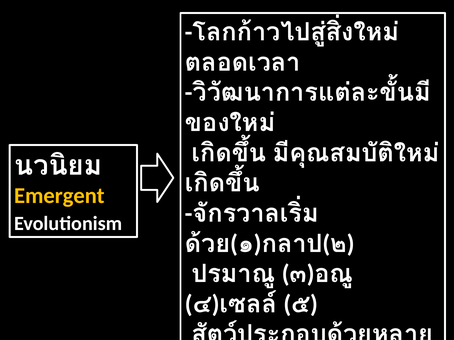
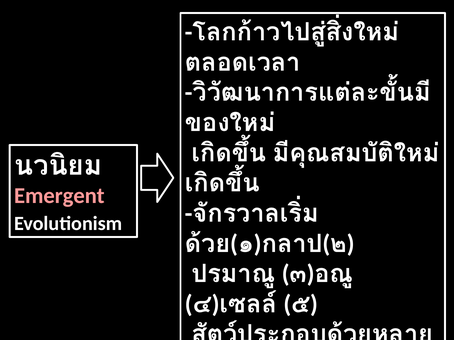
Emergent colour: yellow -> pink (59, 196)
